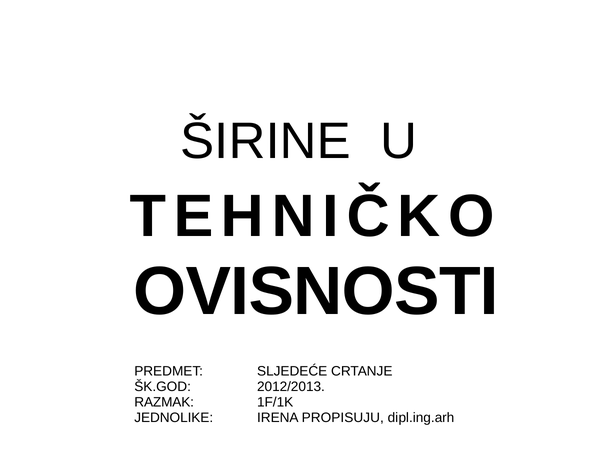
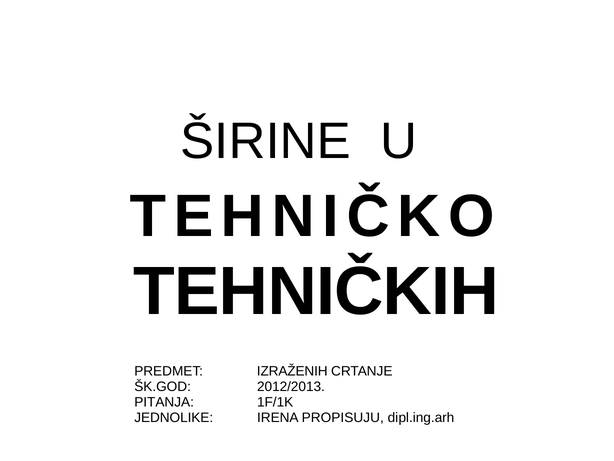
OVISNOSTI: OVISNOSTI -> TEHNIČKIH (316, 291)
SLJEDEĆE: SLJEDEĆE -> IZRAŽENIH (292, 371)
RAZMAK: RAZMAK -> PITANJA (164, 402)
